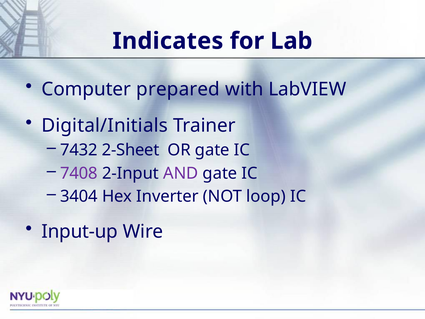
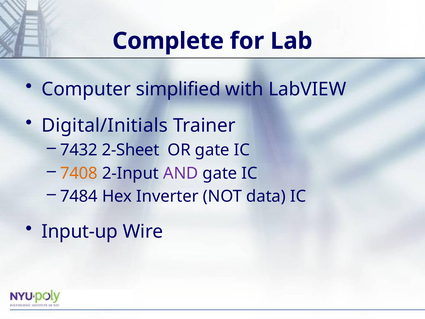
Indicates: Indicates -> Complete (168, 41)
prepared: prepared -> simplified (178, 89)
7408 colour: purple -> orange (79, 173)
3404: 3404 -> 7484 (79, 196)
loop: loop -> data (266, 196)
